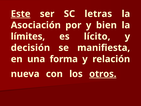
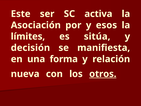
Este underline: present -> none (21, 14)
letras: letras -> activa (98, 14)
bien: bien -> esos (106, 25)
lícito: lícito -> sitúa (97, 36)
